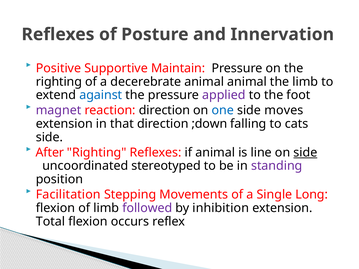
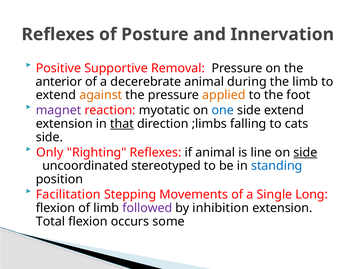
Maintain: Maintain -> Removal (178, 68)
righting: righting -> anterior (59, 82)
animal animal: animal -> during (247, 82)
against colour: blue -> orange (101, 95)
applied colour: purple -> orange (224, 95)
reaction direction: direction -> myotatic (164, 110)
side moves: moves -> extend (284, 110)
that underline: none -> present (122, 124)
;down: ;down -> ;limbs (209, 124)
After: After -> Only (50, 153)
standing colour: purple -> blue (277, 166)
reflex: reflex -> some (169, 222)
